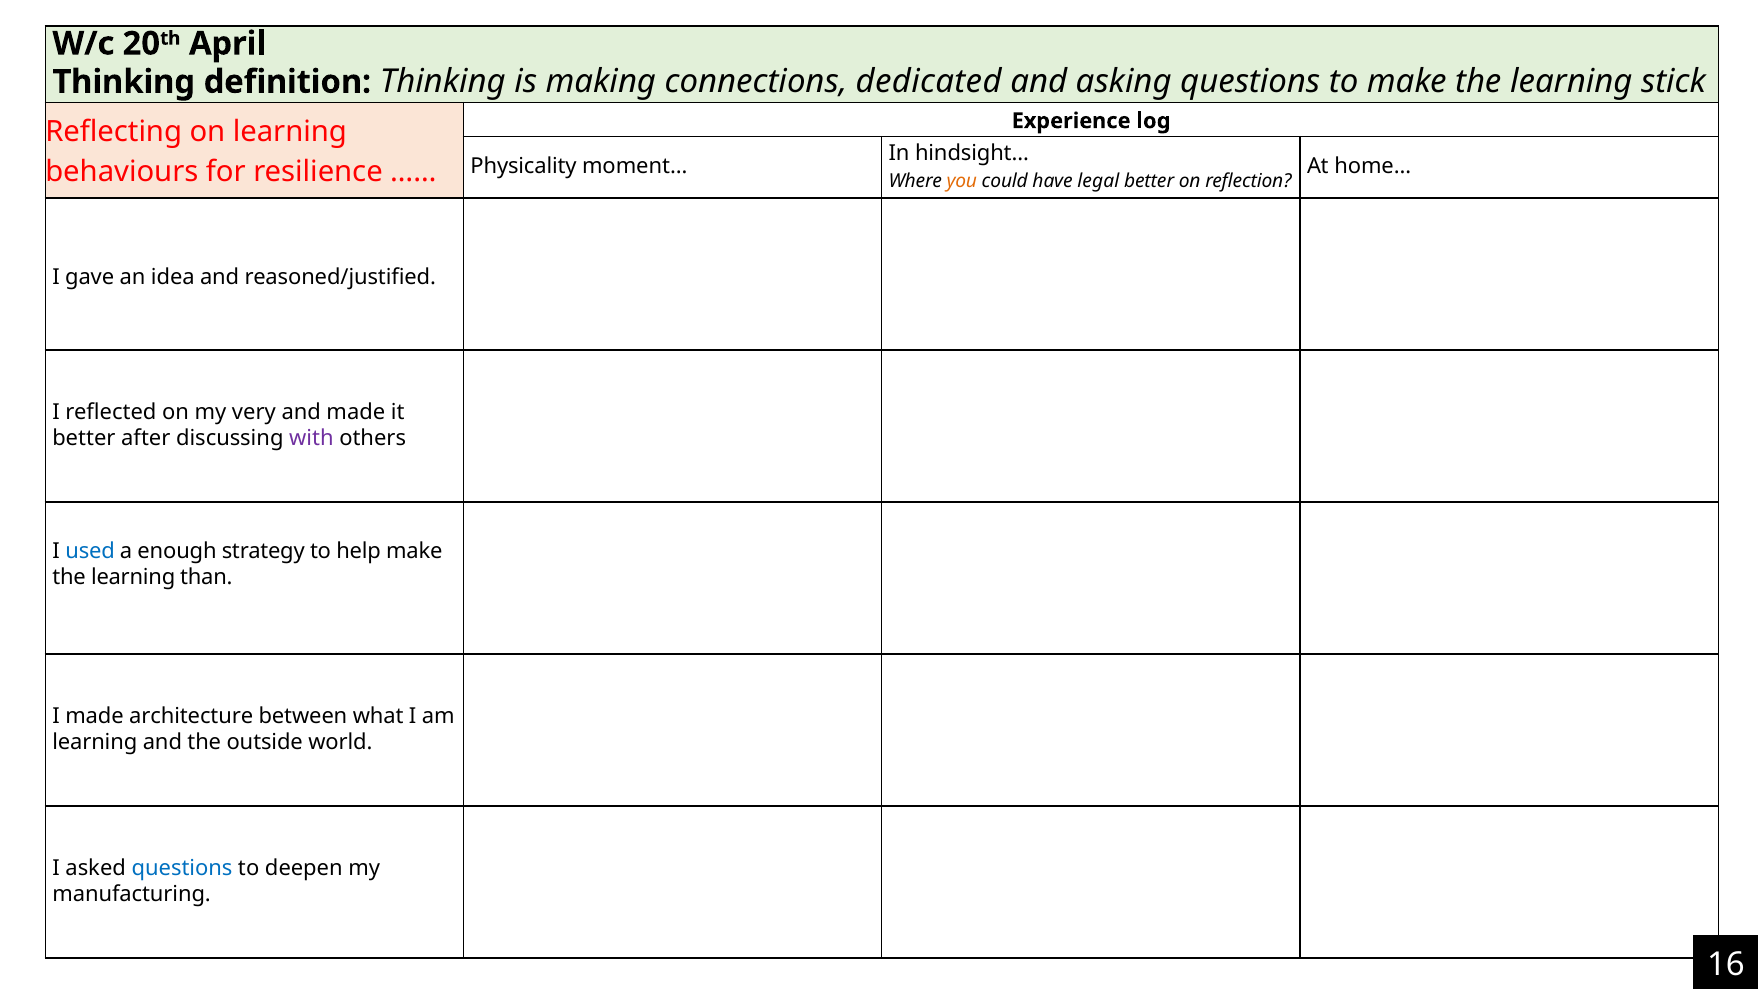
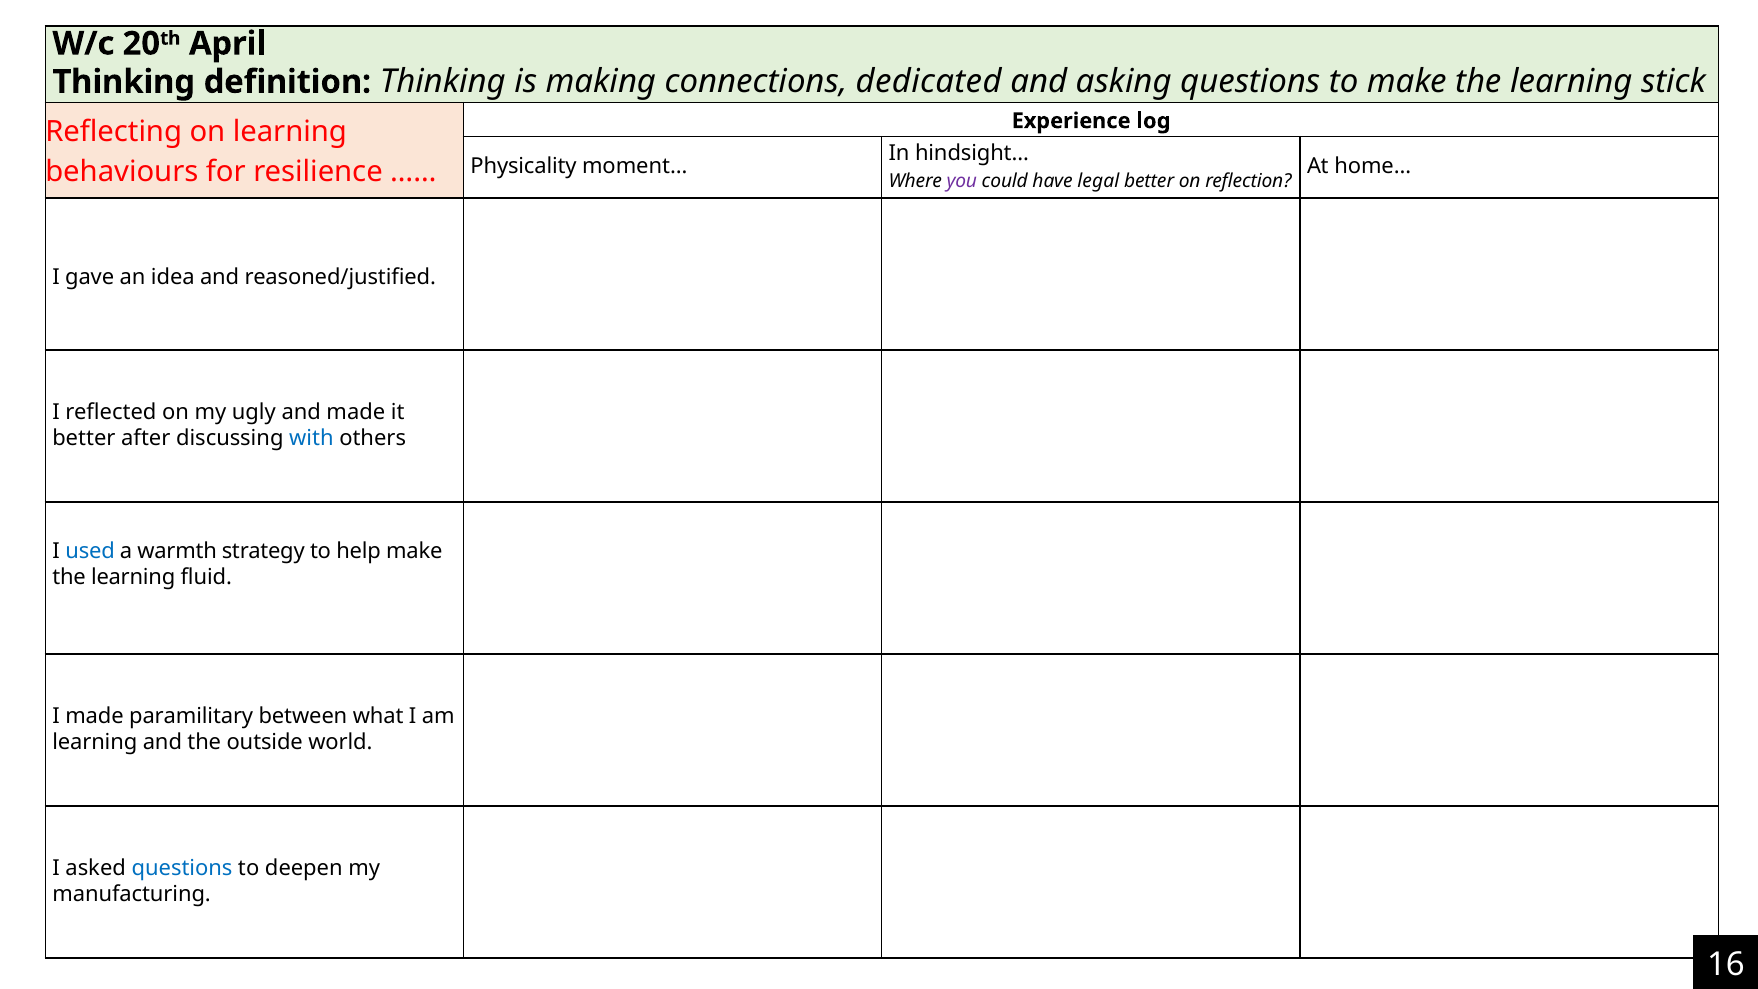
you colour: orange -> purple (962, 181)
very: very -> ugly (254, 412)
with colour: purple -> blue (311, 438)
enough: enough -> warmth (177, 551)
than: than -> fluid (206, 577)
architecture: architecture -> paramilitary (191, 716)
